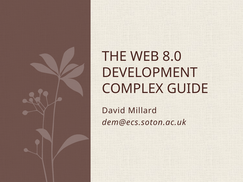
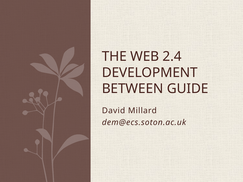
8.0: 8.0 -> 2.4 (172, 56)
COMPLEX: COMPLEX -> BETWEEN (133, 89)
